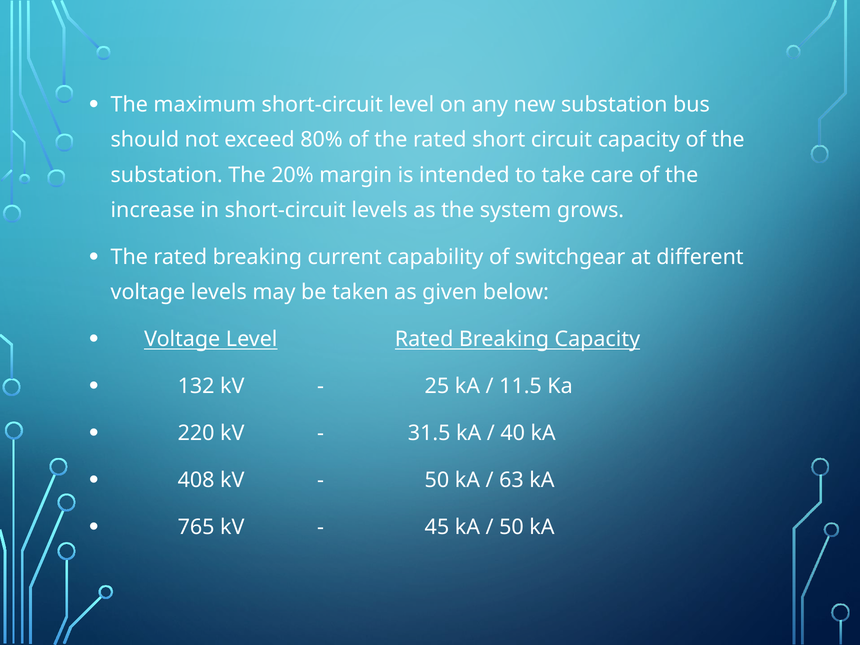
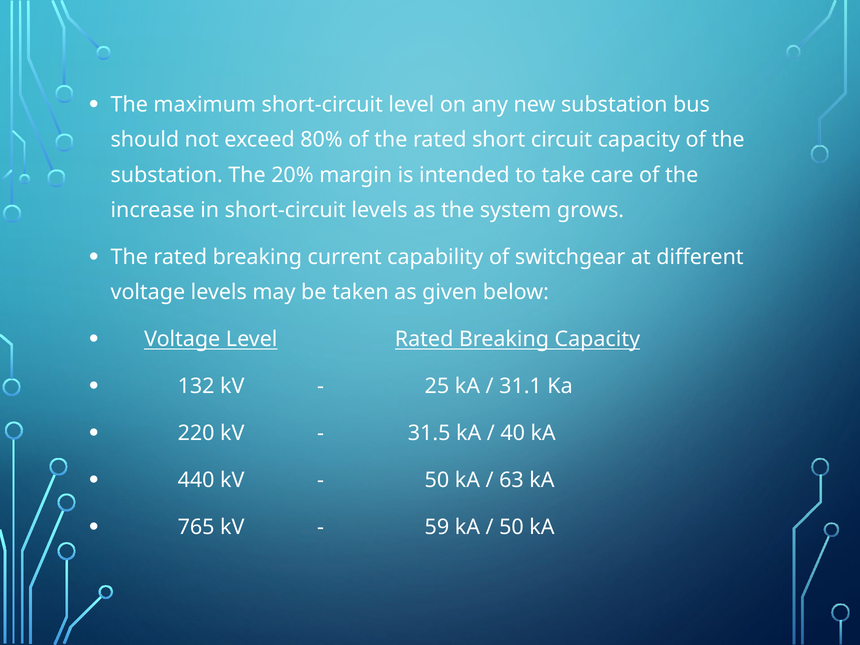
11.5: 11.5 -> 31.1 (521, 386)
408: 408 -> 440 (196, 480)
45: 45 -> 59 (437, 527)
